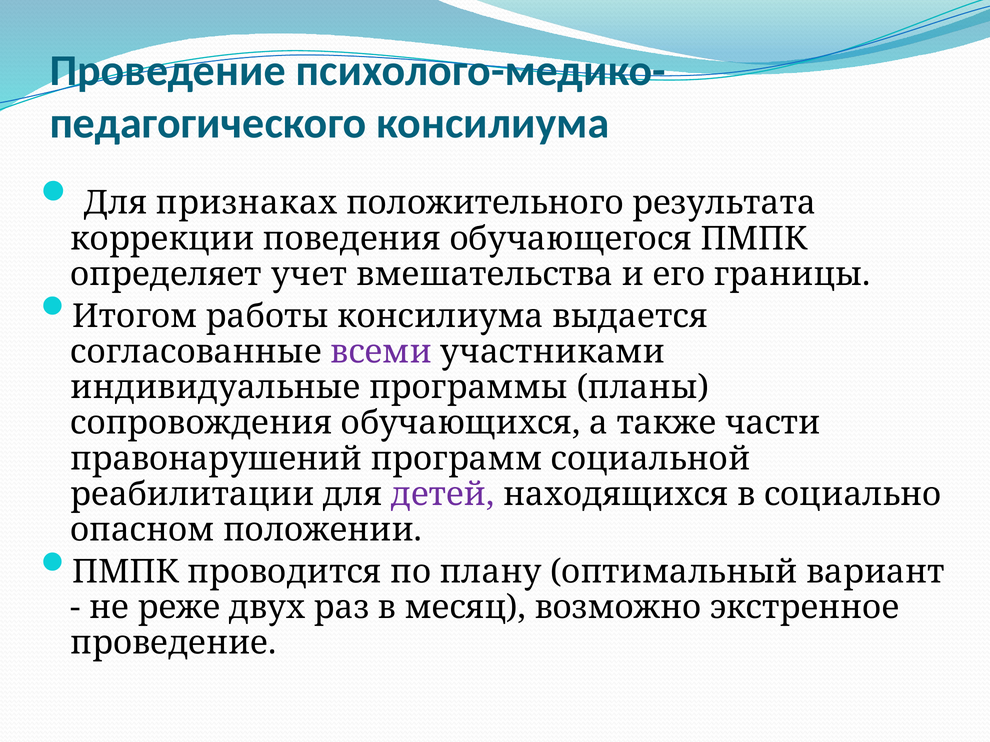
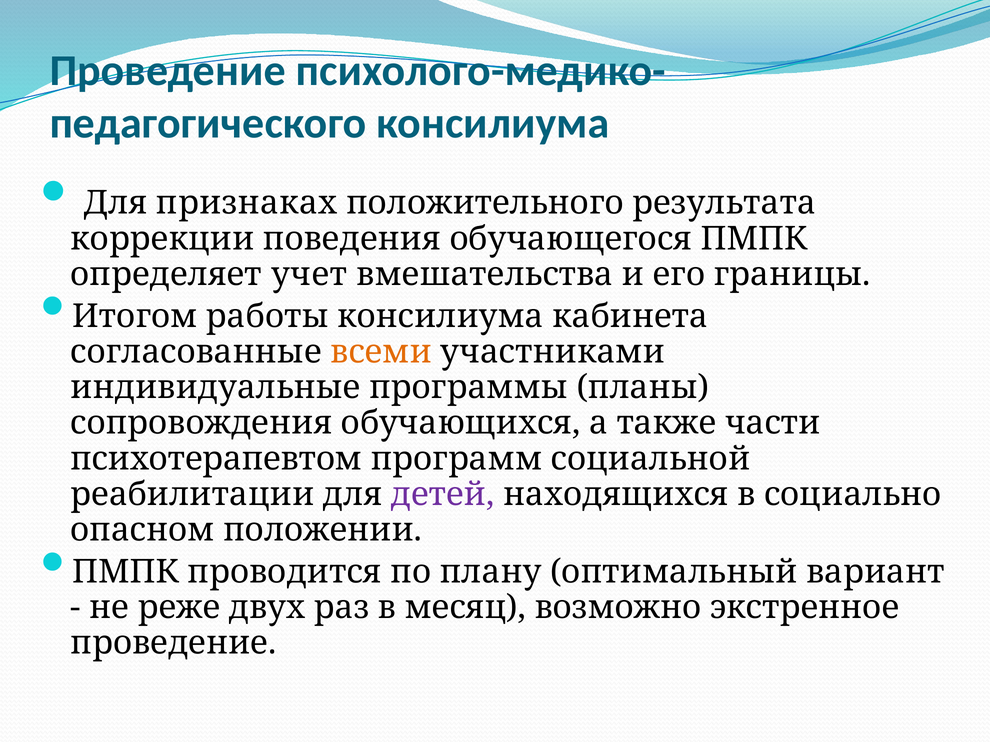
выдается: выдается -> кабинета (630, 316)
всеми colour: purple -> orange (381, 352)
правонарушений: правонарушений -> психотерапевтом (216, 459)
